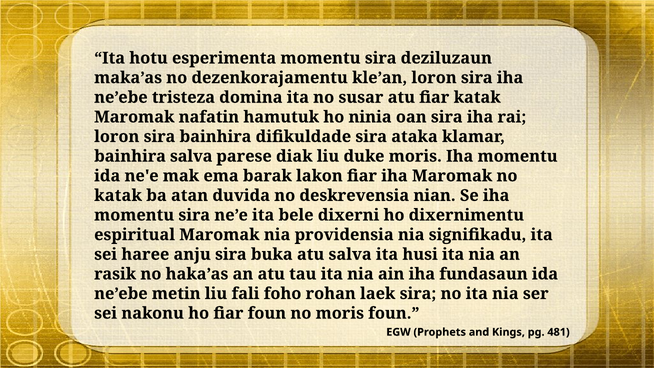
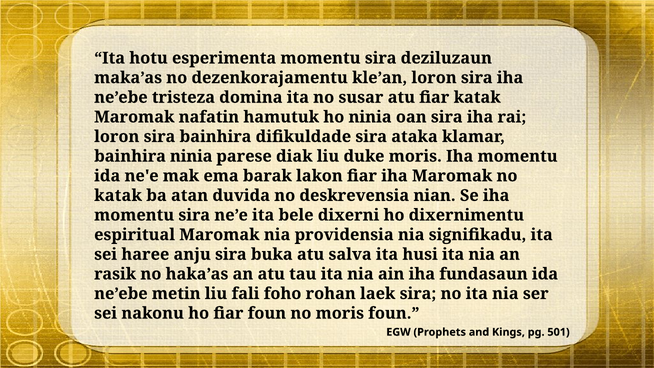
bainhira salva: salva -> ninia (191, 156)
481: 481 -> 501 (559, 332)
